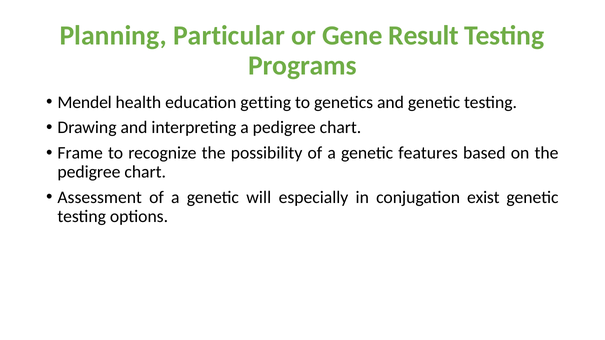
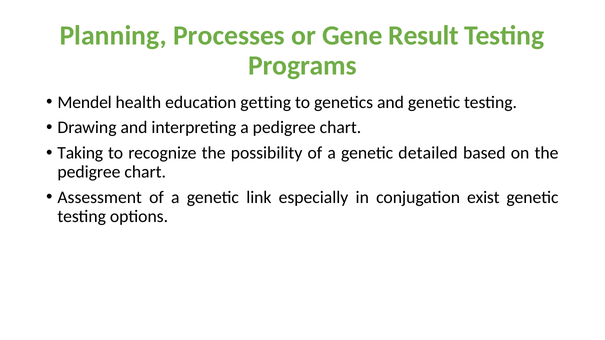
Particular: Particular -> Processes (229, 36)
Frame: Frame -> Taking (80, 153)
features: features -> detailed (428, 153)
will: will -> link (259, 197)
